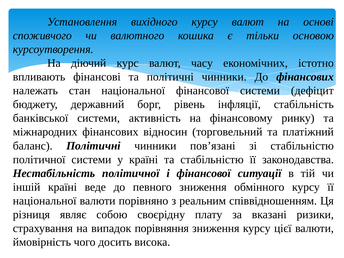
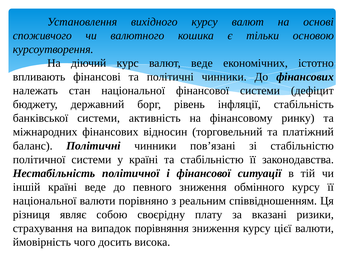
валют часу: часу -> веде (202, 63)
